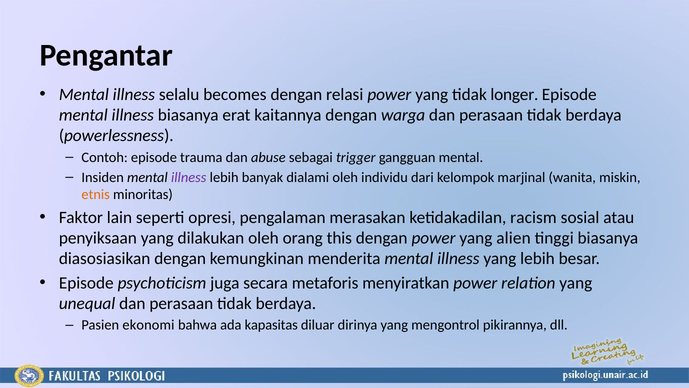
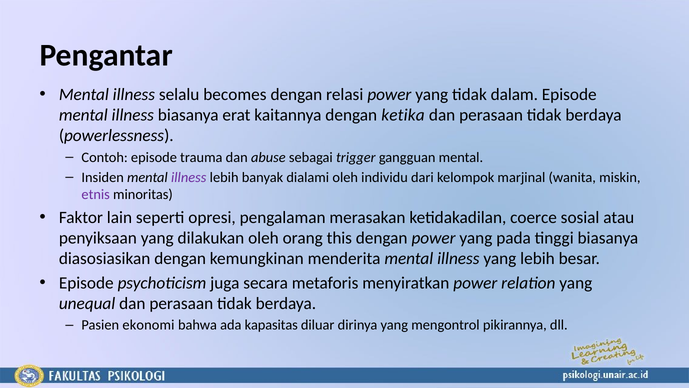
longer: longer -> dalam (514, 94)
warga: warga -> ketika (403, 115)
etnis colour: orange -> purple (96, 195)
racism: racism -> coerce (534, 217)
alien: alien -> pada (514, 238)
